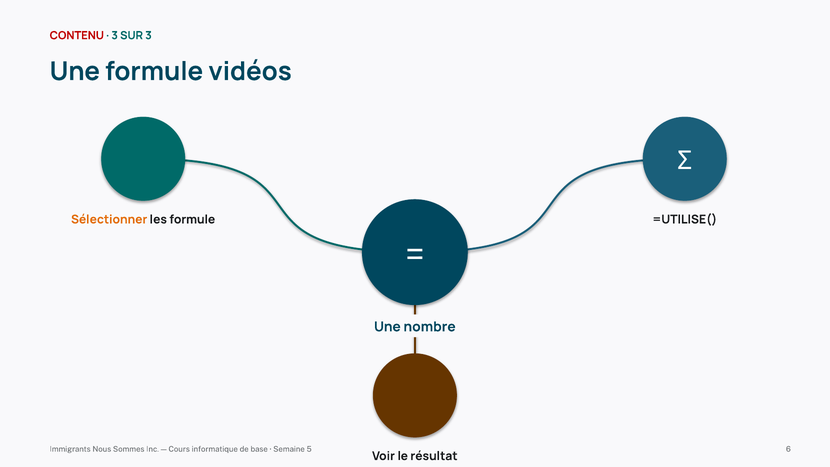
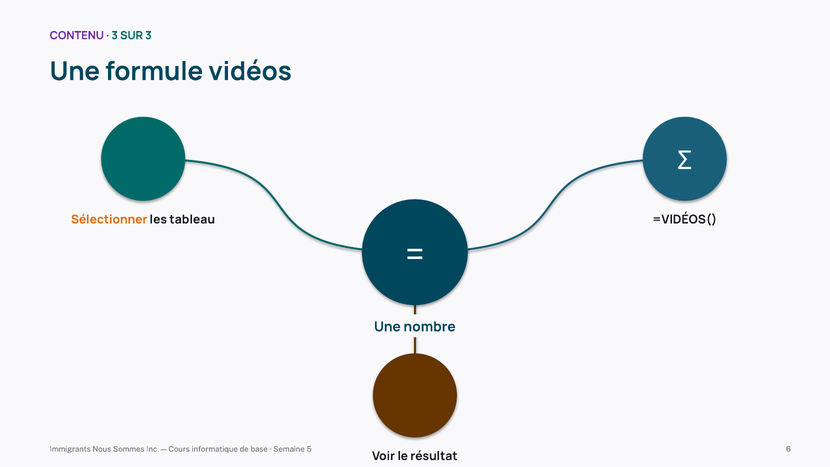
CONTENU colour: red -> purple (77, 36)
les formule: formule -> tableau (192, 219)
=UTILISE(: =UTILISE( -> =VIDÉOS( (685, 219)
